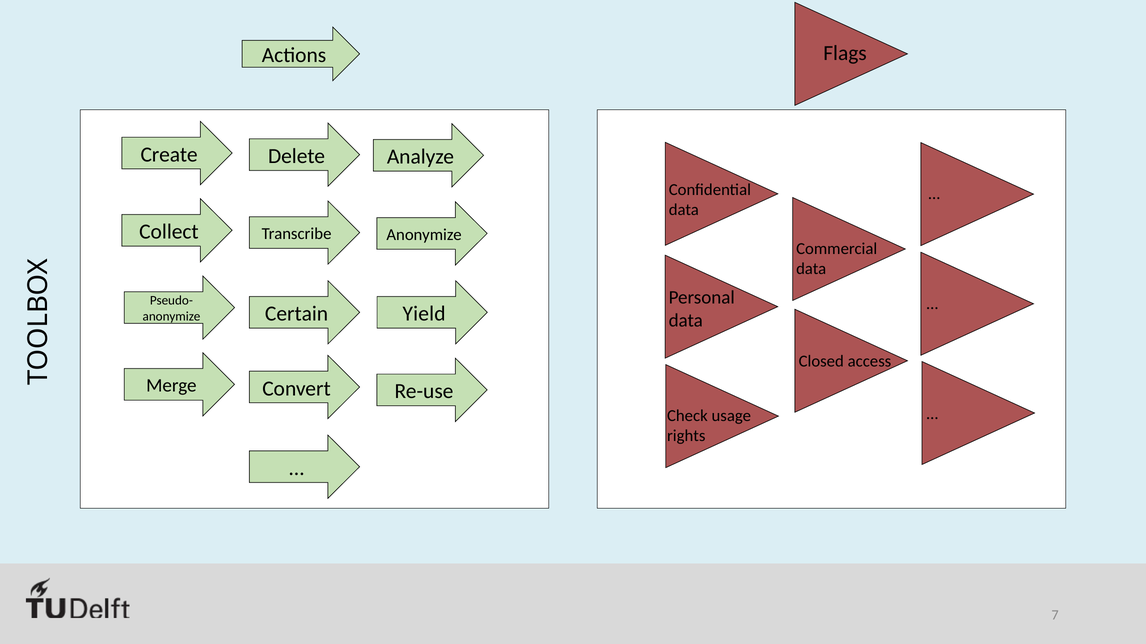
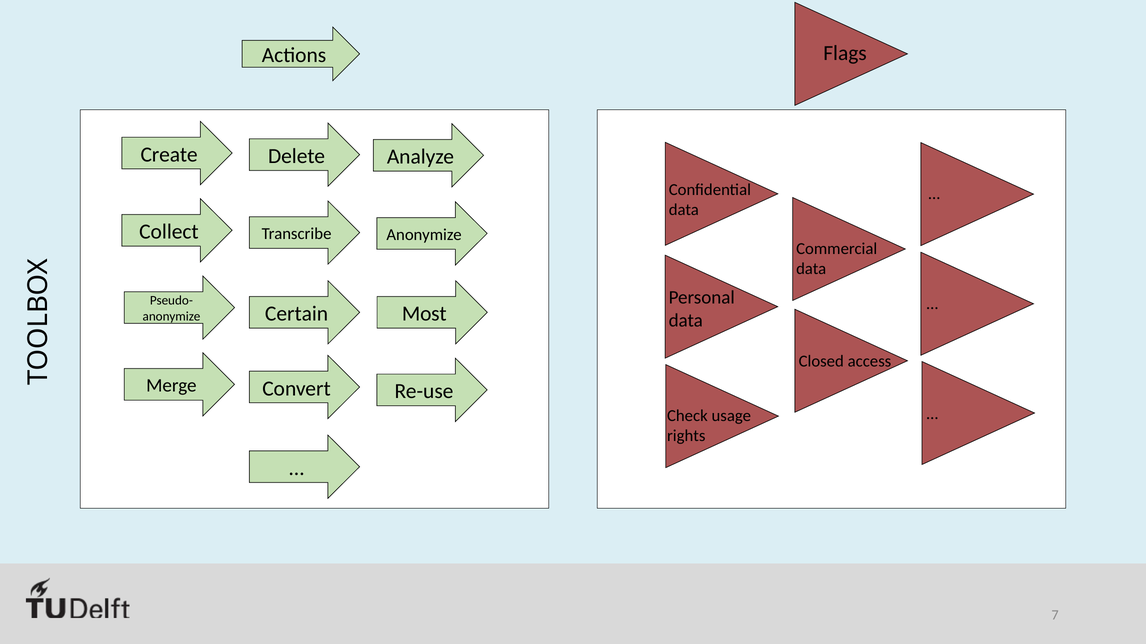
Yield: Yield -> Most (424, 314)
